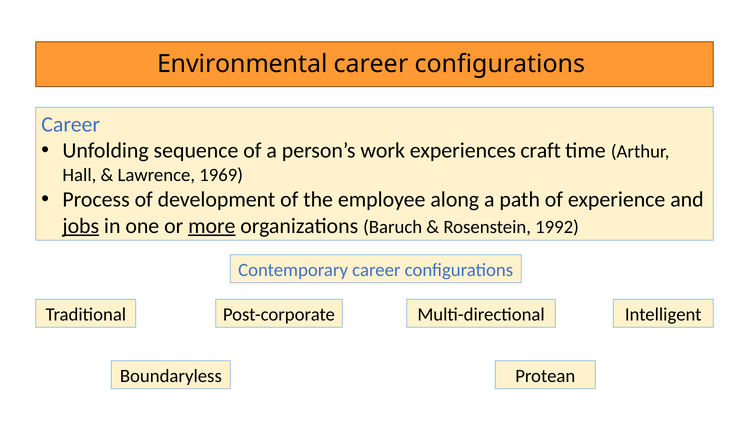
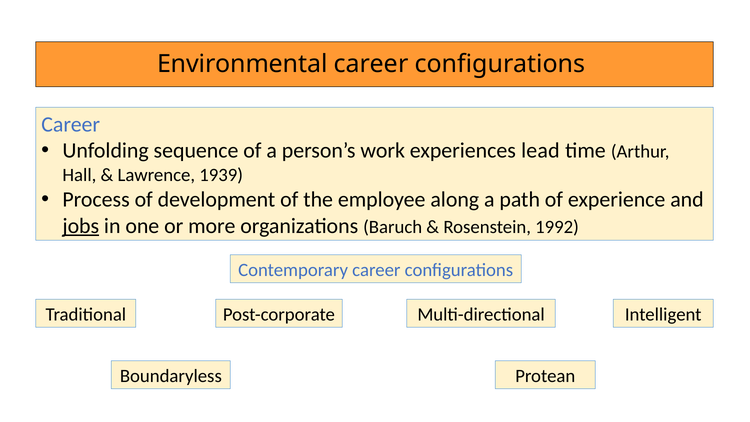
craft: craft -> lead (540, 151)
1969: 1969 -> 1939 (221, 175)
more underline: present -> none (212, 226)
